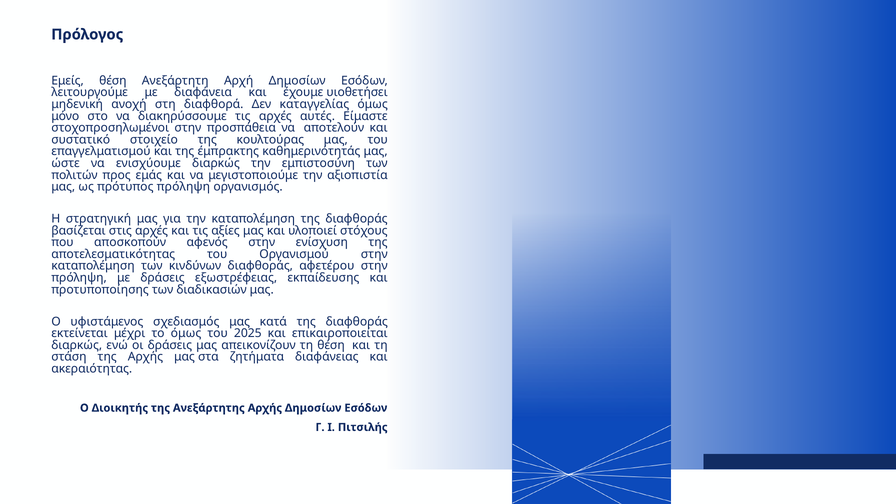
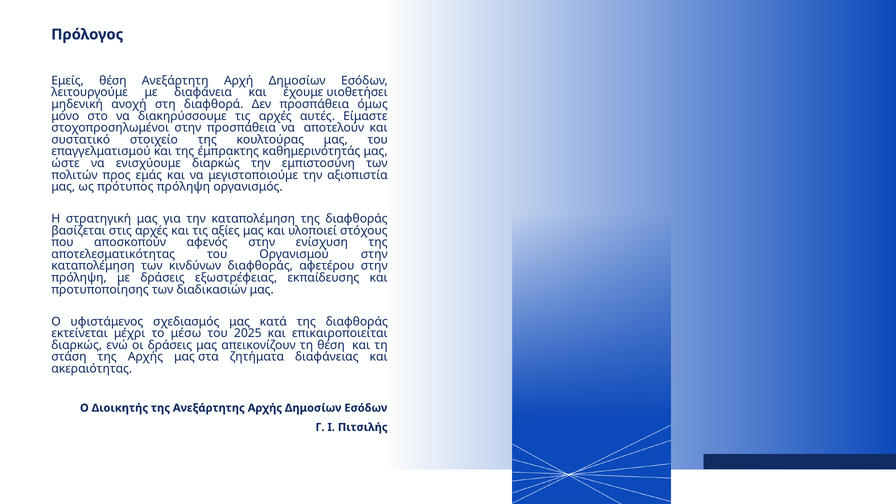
Δεν καταγγελίας: καταγγελίας -> προσπάθεια (314, 104)
το όμως: όμως -> μέσω (186, 333)
